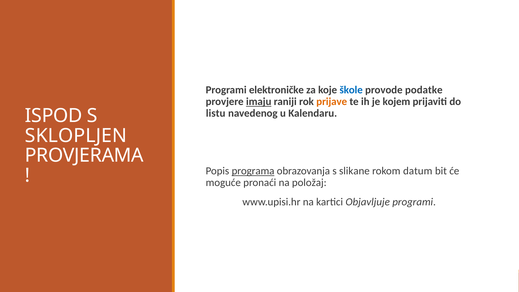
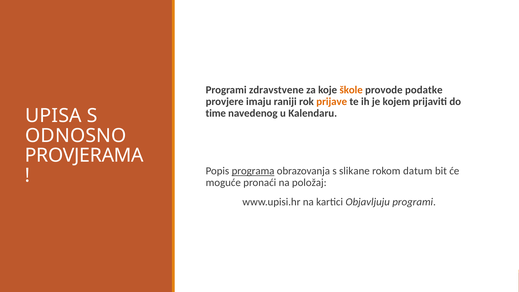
elektroničke: elektroničke -> zdravstvene (276, 90)
škole colour: blue -> orange (351, 90)
imaju underline: present -> none (259, 102)
listu: listu -> time (216, 113)
ISPOD: ISPOD -> UPISA (53, 116)
SKLOPLJEN: SKLOPLJEN -> ODNOSNO (76, 136)
Objavljuje: Objavljuje -> Objavljuju (368, 202)
